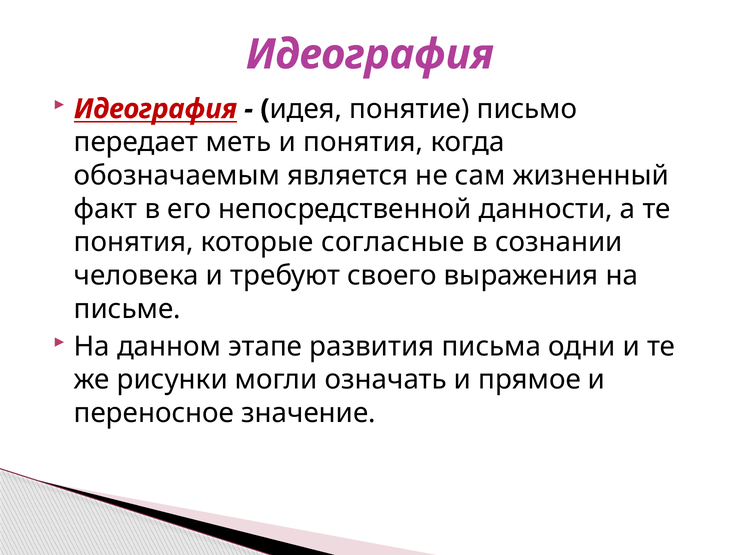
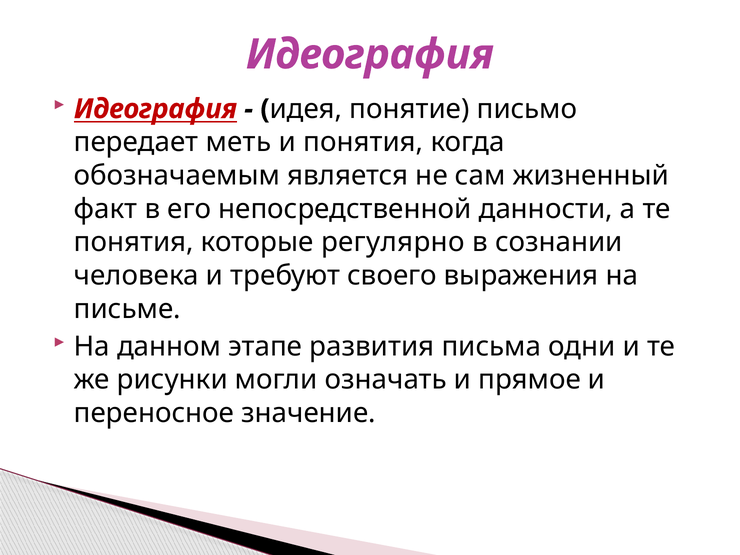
согласные: согласные -> регулярно (393, 242)
